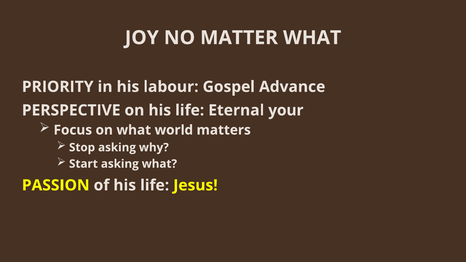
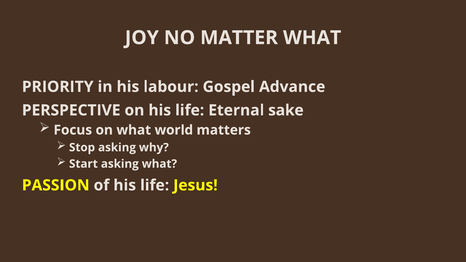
your: your -> sake (286, 110)
